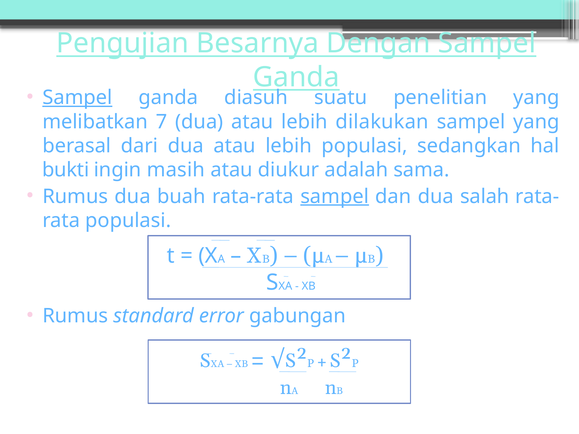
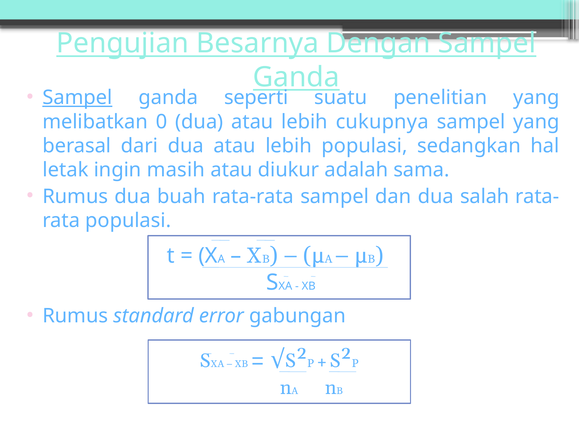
diasuh: diasuh -> seperti (256, 98)
7: 7 -> 0 (162, 122)
dilakukan: dilakukan -> cukupnya (382, 122)
bukti: bukti -> letak (65, 170)
sampel underline: present -> none (335, 197)
